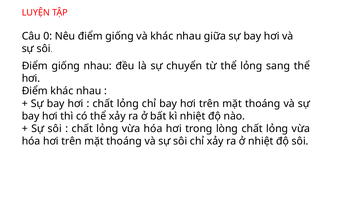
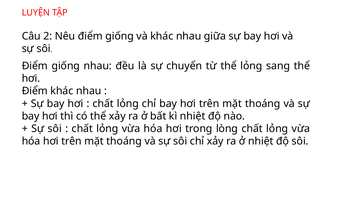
0: 0 -> 2 (48, 36)
